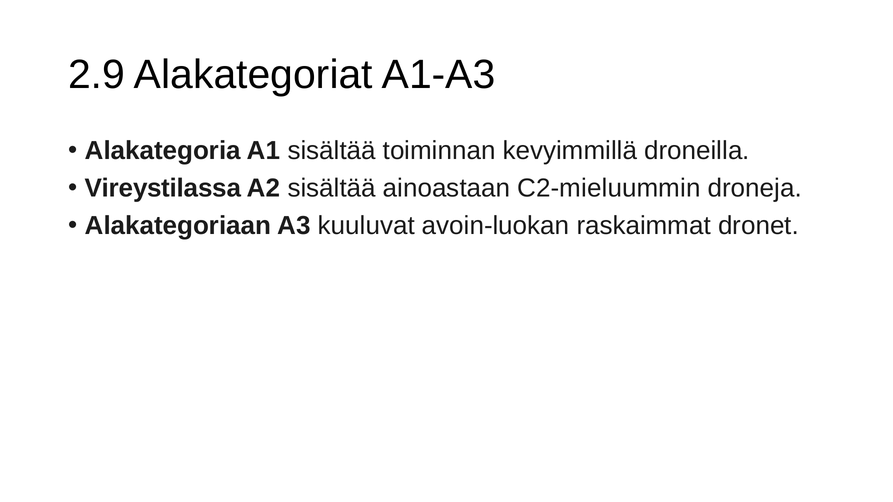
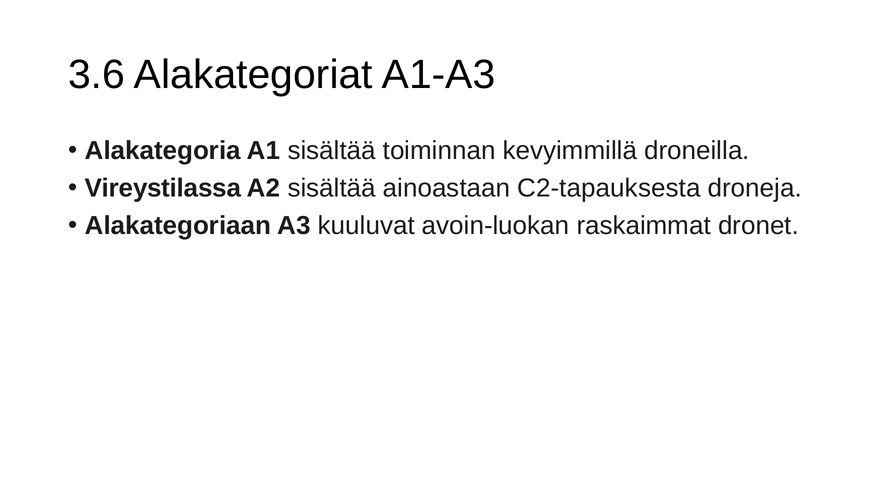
2.9: 2.9 -> 3.6 (97, 75)
C2-mieluummin: C2-mieluummin -> C2-tapauksesta (609, 188)
